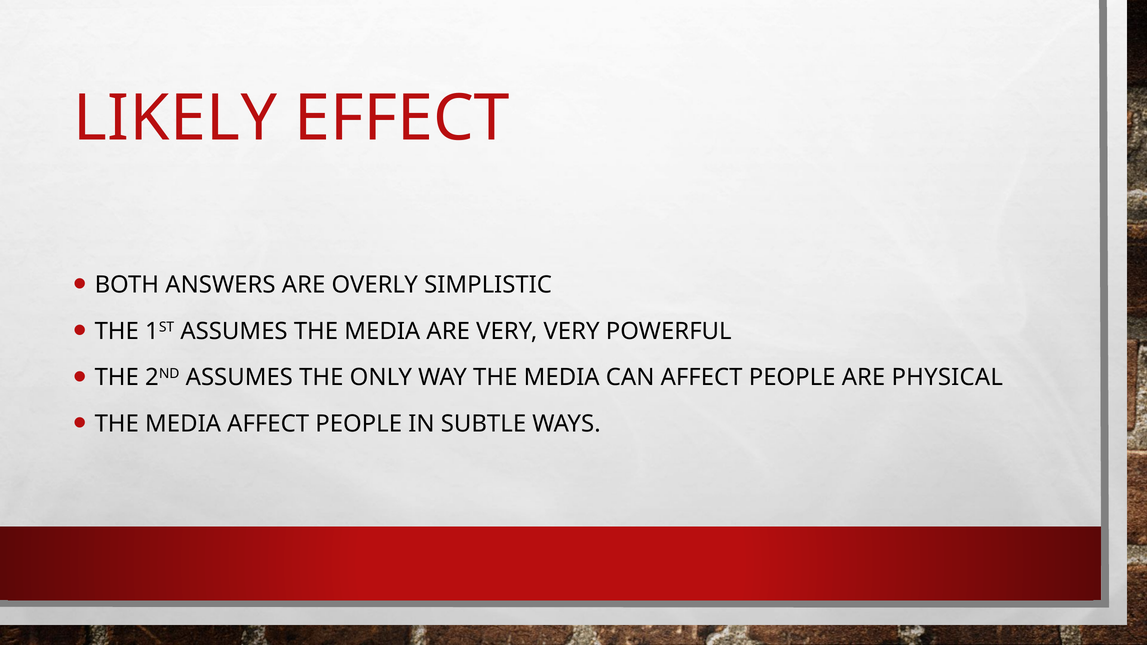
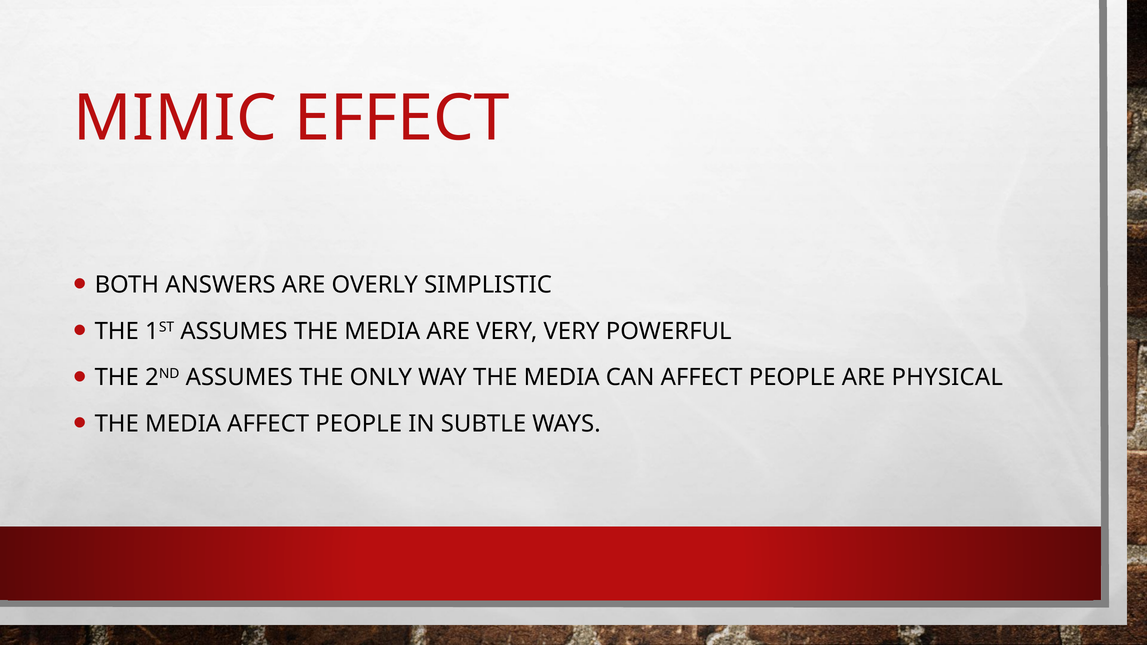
LIKELY: LIKELY -> MIMIC (175, 118)
